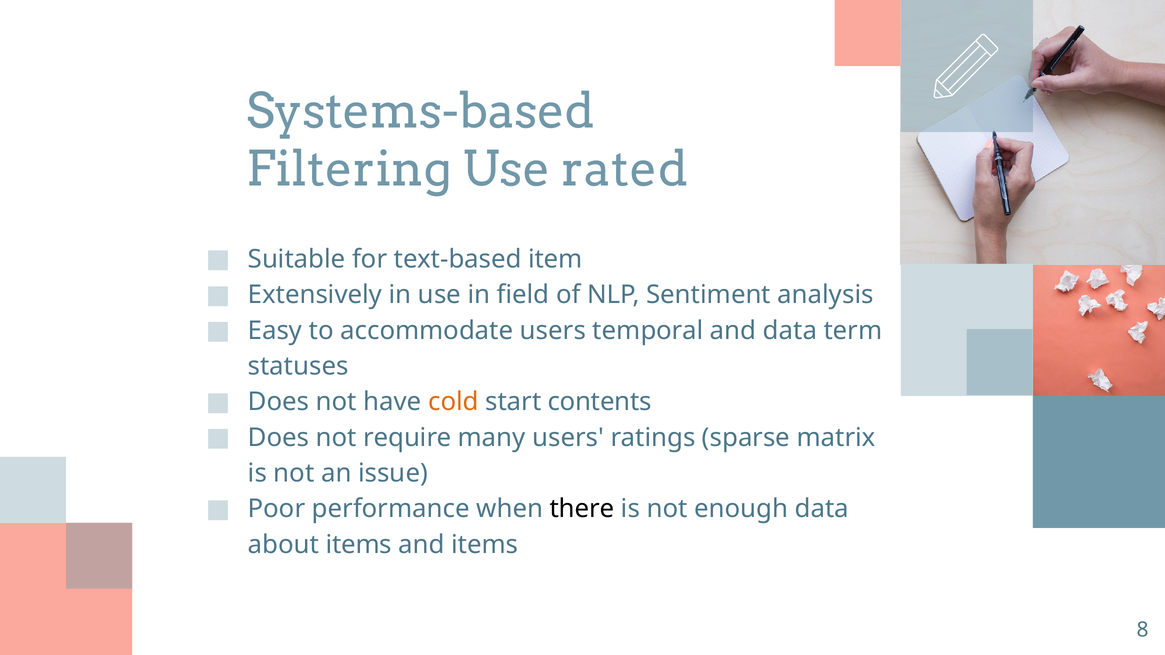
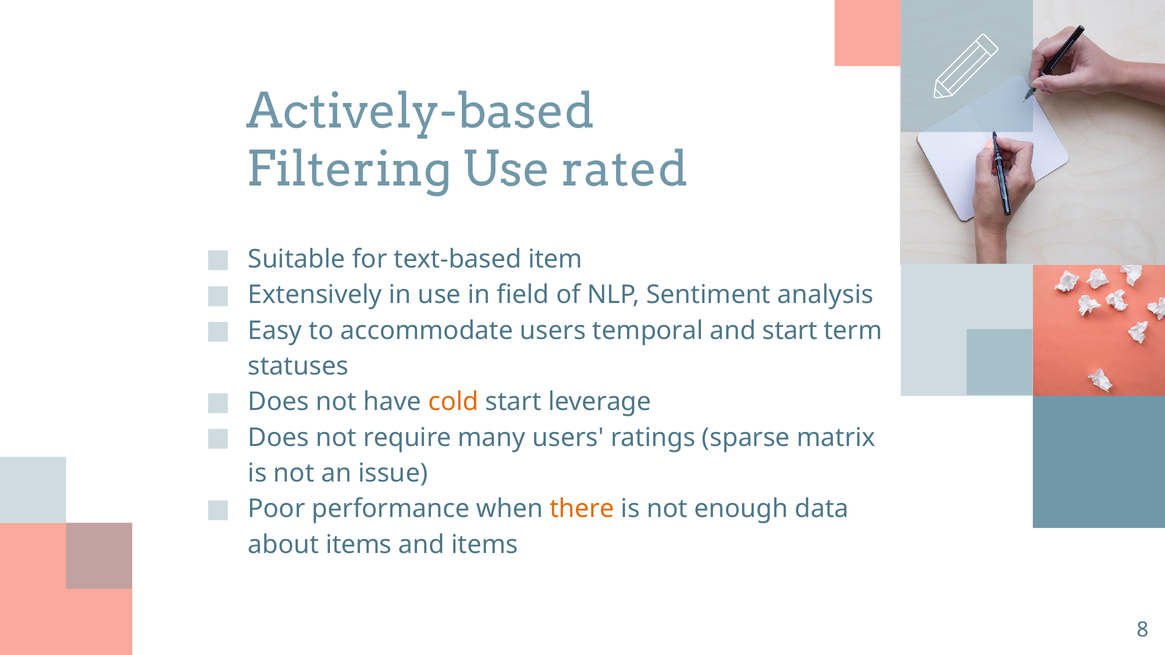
Systems-based: Systems-based -> Actively-based (420, 112)
and data: data -> start (790, 331)
contents: contents -> leverage (600, 402)
there colour: black -> orange (582, 509)
